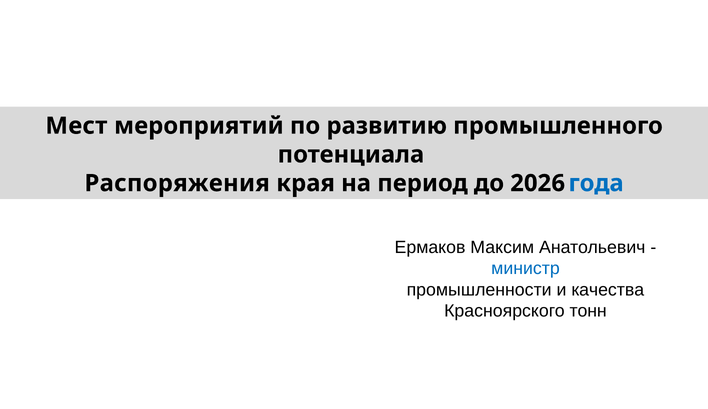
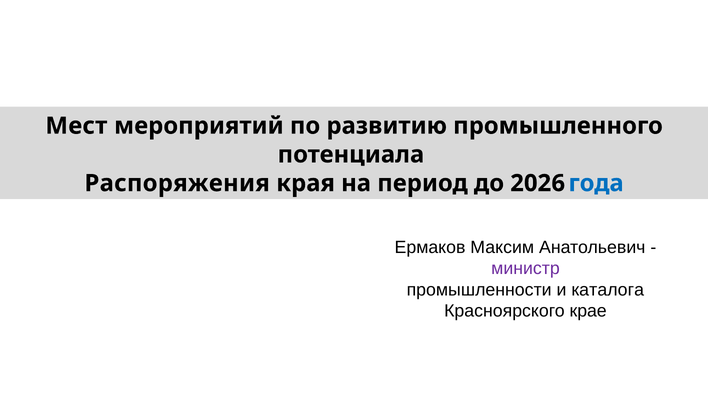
министр colour: blue -> purple (526, 268)
качества: качества -> каталога (608, 290)
тонн: тонн -> крае (588, 311)
